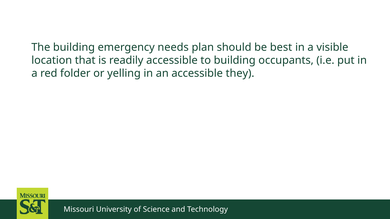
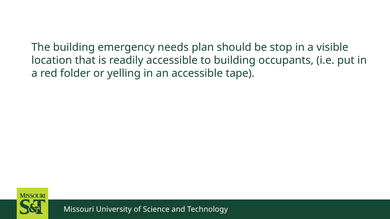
best: best -> stop (281, 47)
they: they -> tape (240, 73)
